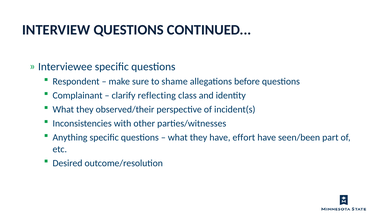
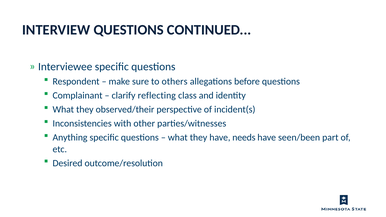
shame: shame -> others (175, 82)
effort: effort -> needs (244, 138)
